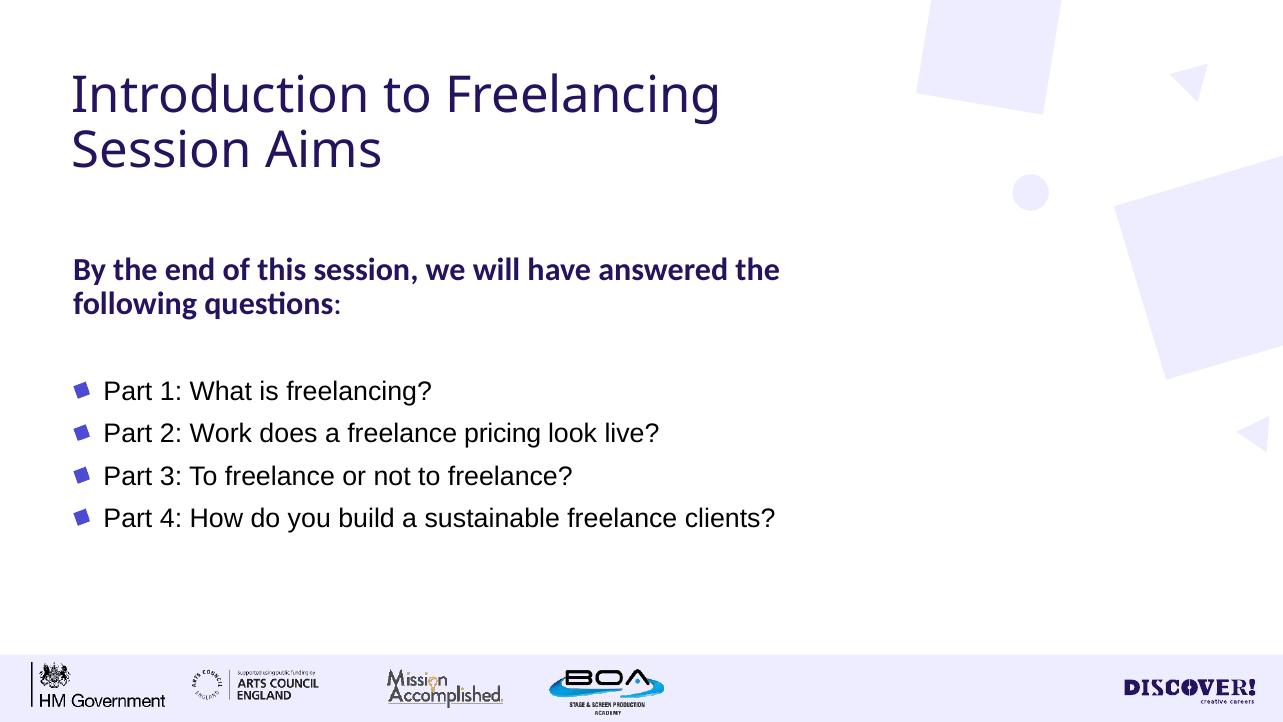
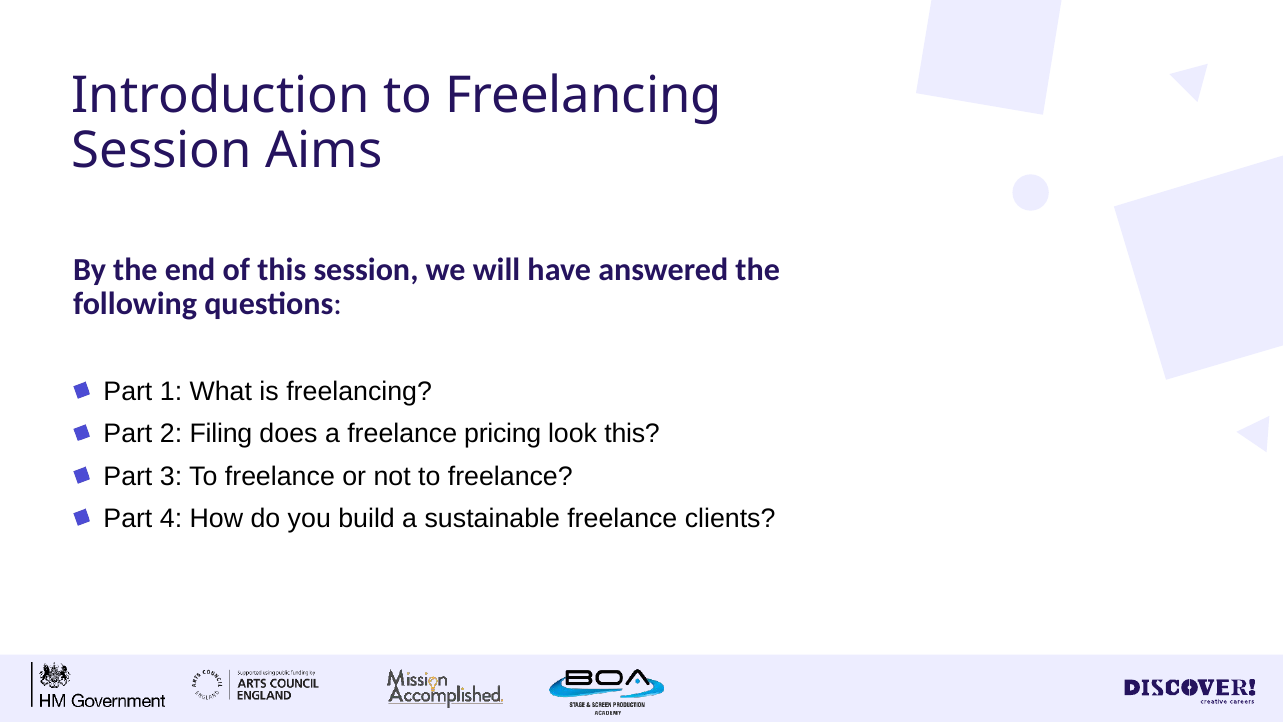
Work: Work -> Filing (221, 434)
look live: live -> this (632, 434)
